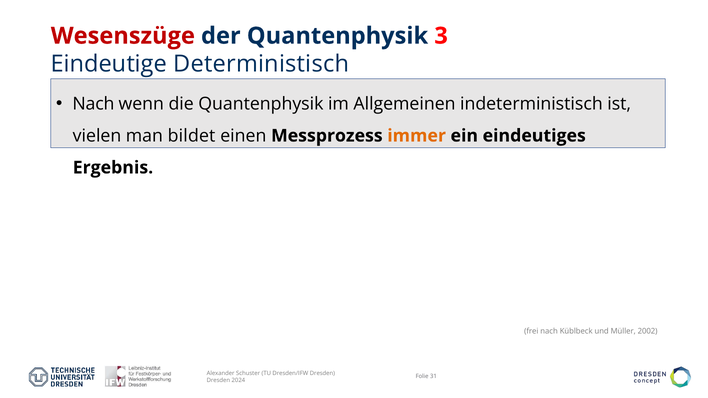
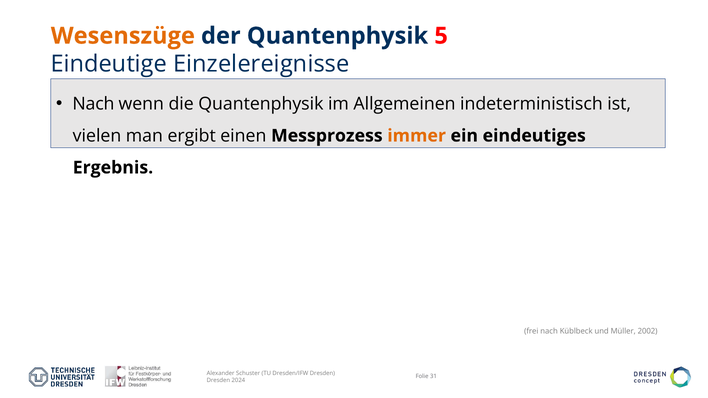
Wesenszüge colour: red -> orange (123, 36)
3: 3 -> 5 (441, 36)
Deterministisch: Deterministisch -> Einzelereignisse (261, 64)
bildet: bildet -> ergibt (192, 136)
